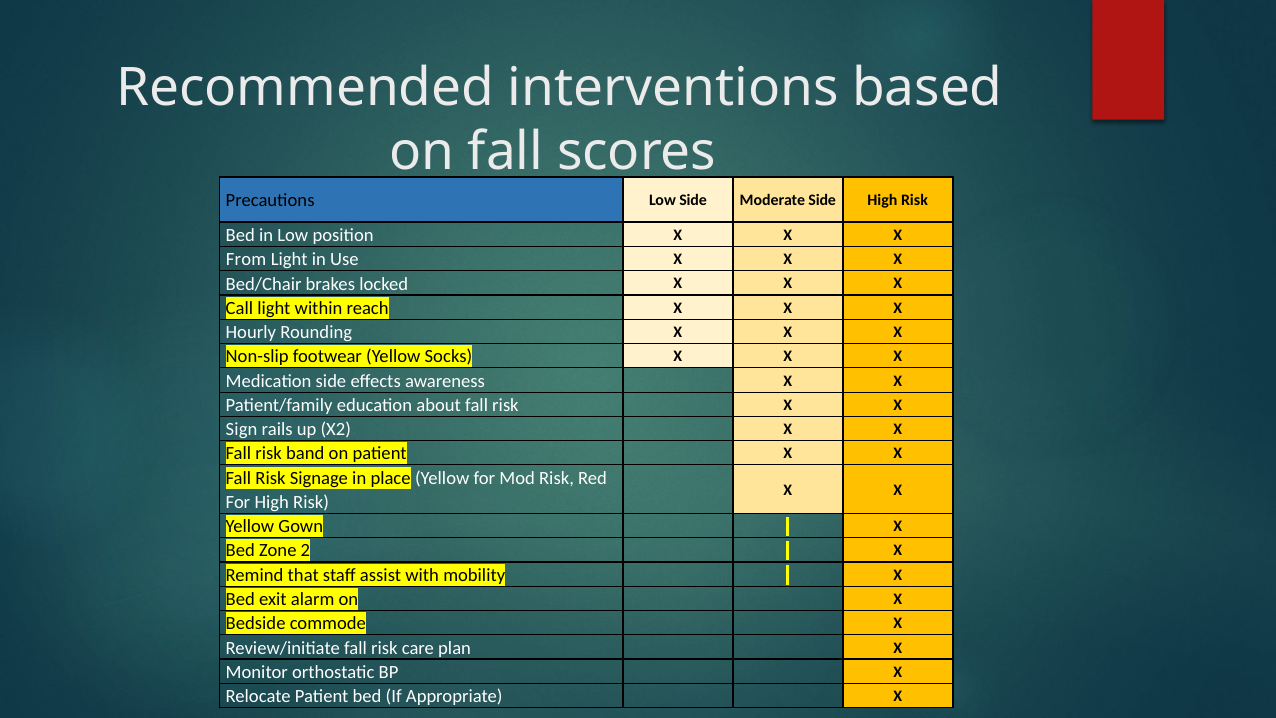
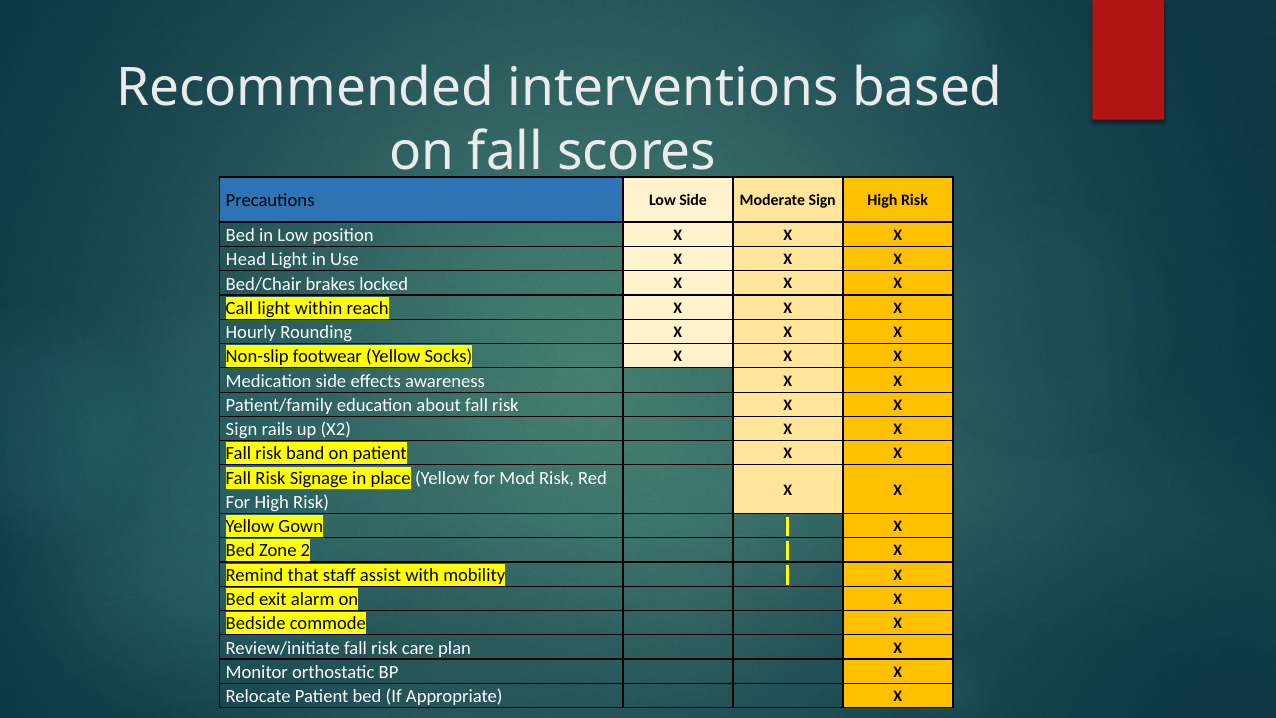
Moderate Side: Side -> Sign (822, 200)
From: From -> Head (246, 260)
